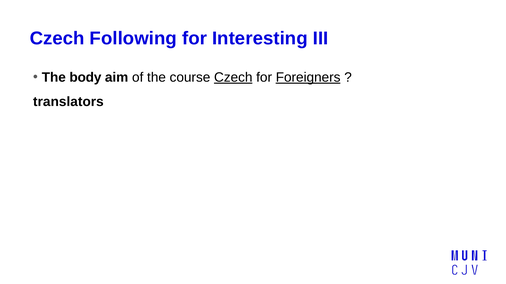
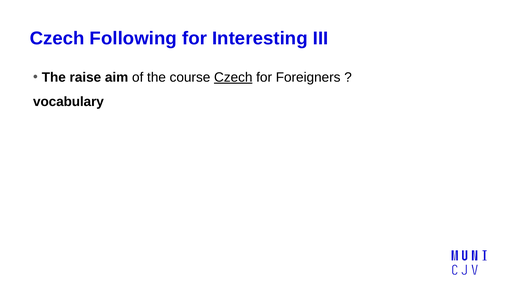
body: body -> raise (85, 78)
Foreigners underline: present -> none (308, 78)
translators: translators -> vocabulary (68, 102)
